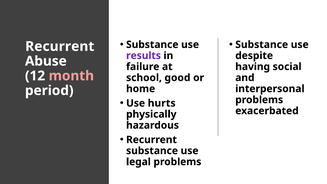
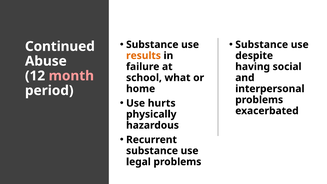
Recurrent: Recurrent -> Continued (60, 46)
results colour: purple -> orange (144, 56)
good: good -> what (177, 78)
